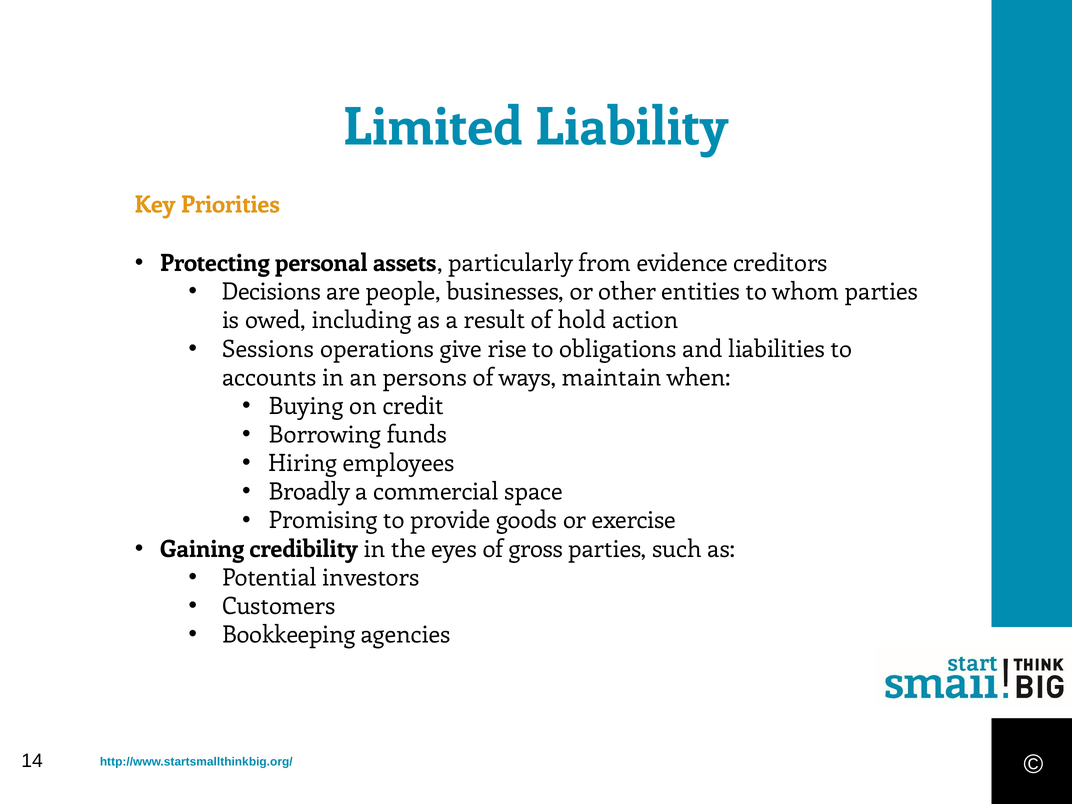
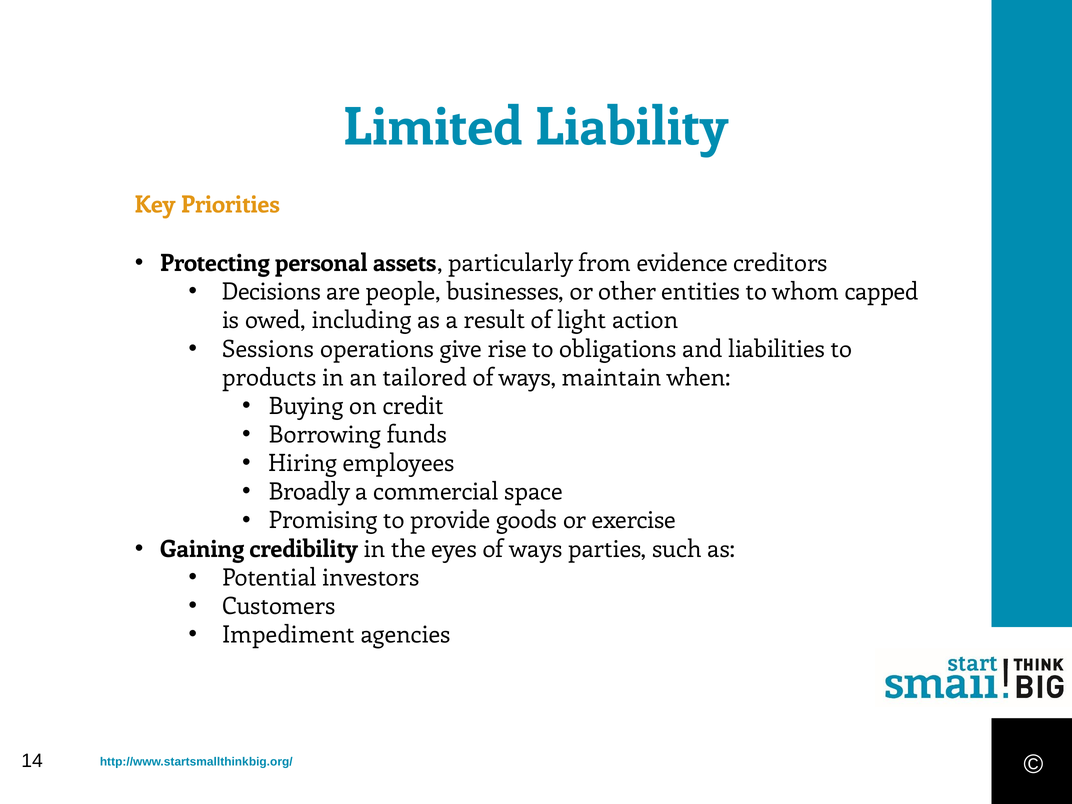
whom parties: parties -> capped (881, 292)
hold: hold -> light (582, 321)
accounts: accounts -> products (269, 378)
persons: persons -> tailored (425, 378)
eyes of gross: gross -> ways (536, 549)
Bookkeeping: Bookkeeping -> Impediment (288, 635)
